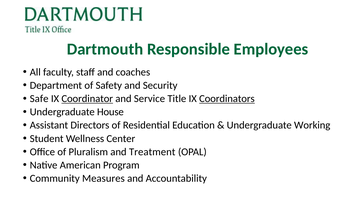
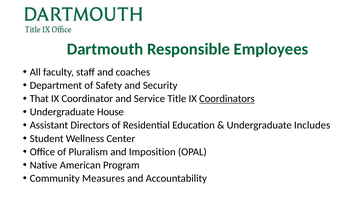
Safe: Safe -> That (39, 99)
Coordinator underline: present -> none (87, 99)
Working: Working -> Includes (312, 125)
Treatment: Treatment -> Imposition (152, 152)
